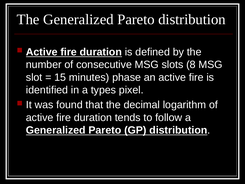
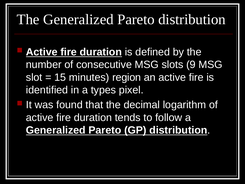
8: 8 -> 9 (191, 65)
phase: phase -> region (127, 77)
